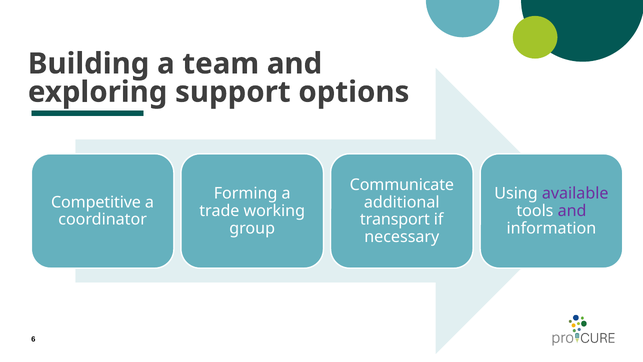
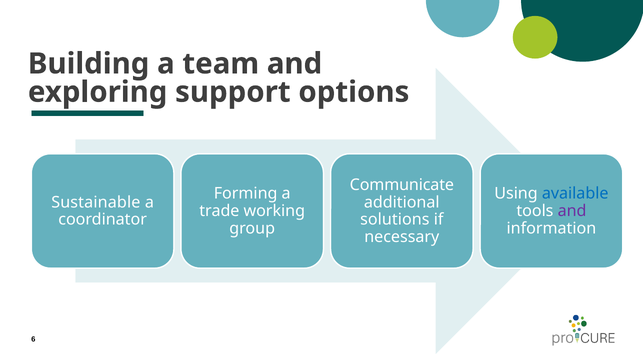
available colour: purple -> blue (575, 193)
Competitive: Competitive -> Sustainable (96, 202)
transport: transport -> solutions (395, 219)
